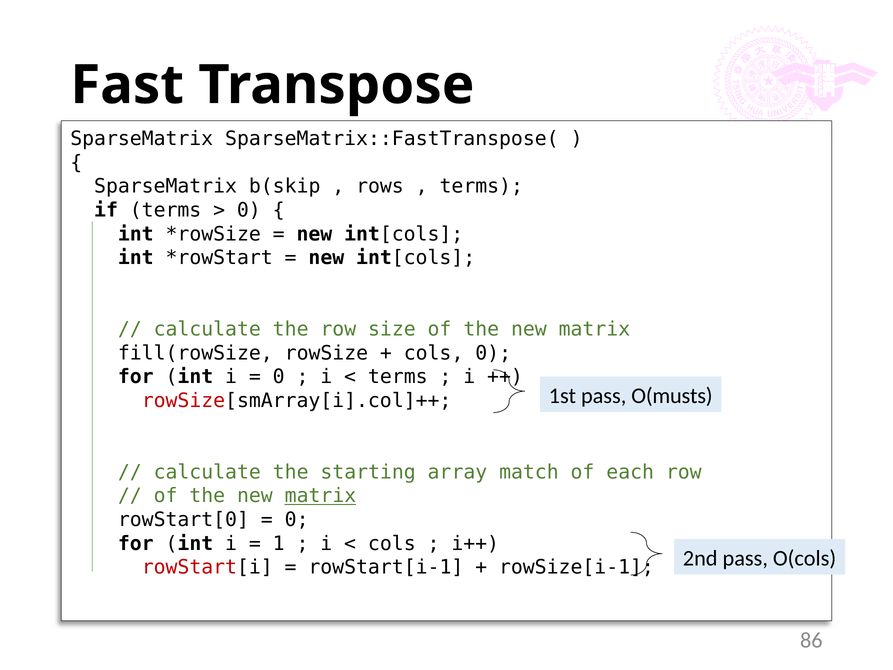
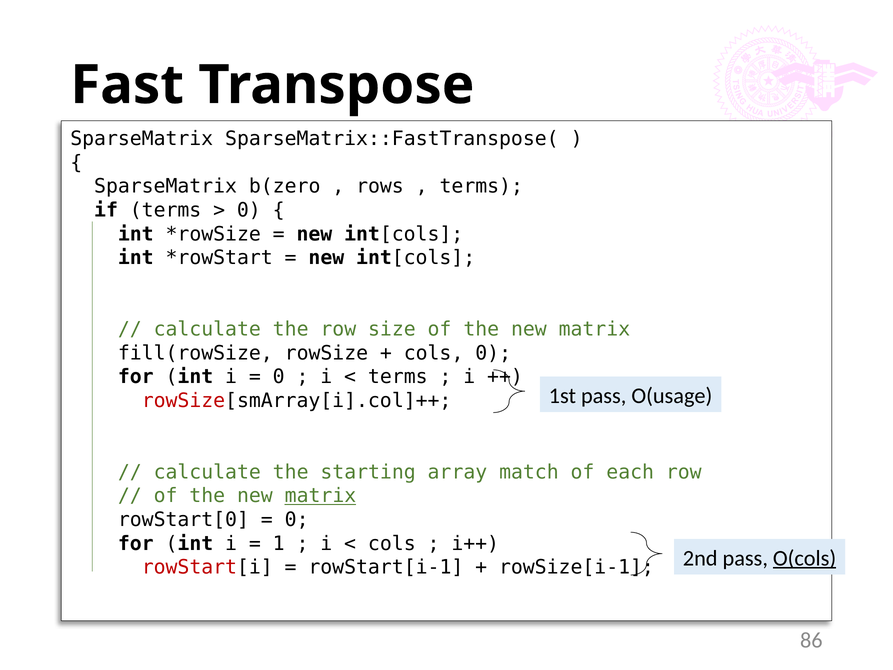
b(skip: b(skip -> b(zero (285, 186)
O(musts: O(musts -> O(usage (672, 396)
O(cols underline: none -> present (805, 558)
